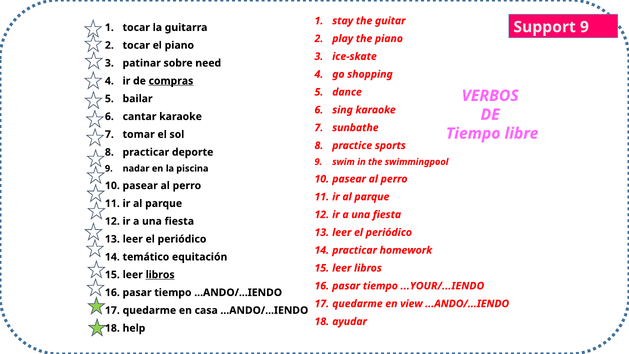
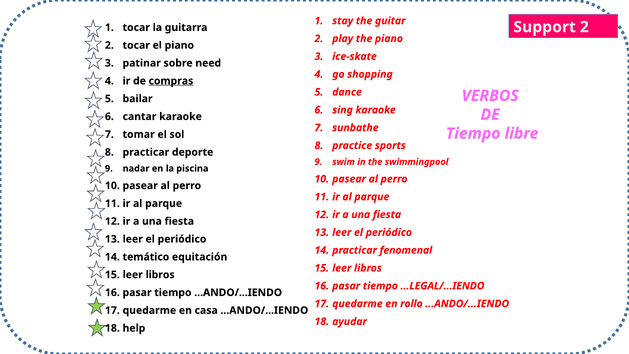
Support 9: 9 -> 2 (584, 27)
homework: homework -> fenomenal (406, 250)
libros underline: present -> none (160, 275)
...YOUR/...IENDO: ...YOUR/...IENDO -> ...LEGAL/...IENDO (442, 286)
view: view -> rollo (411, 304)
